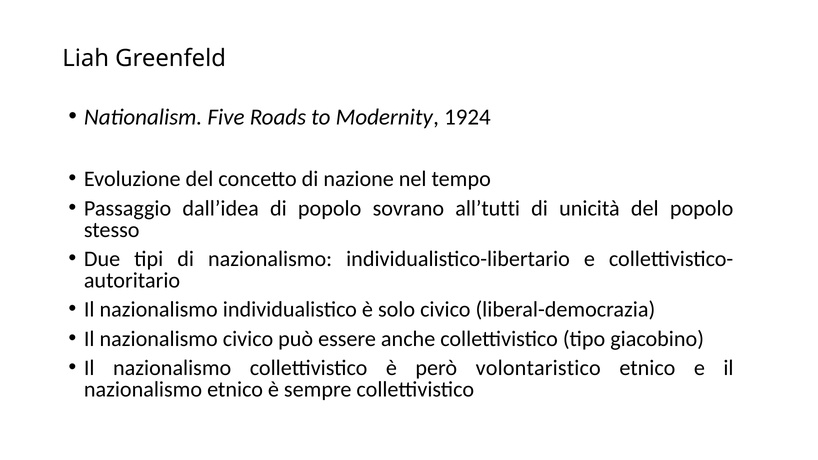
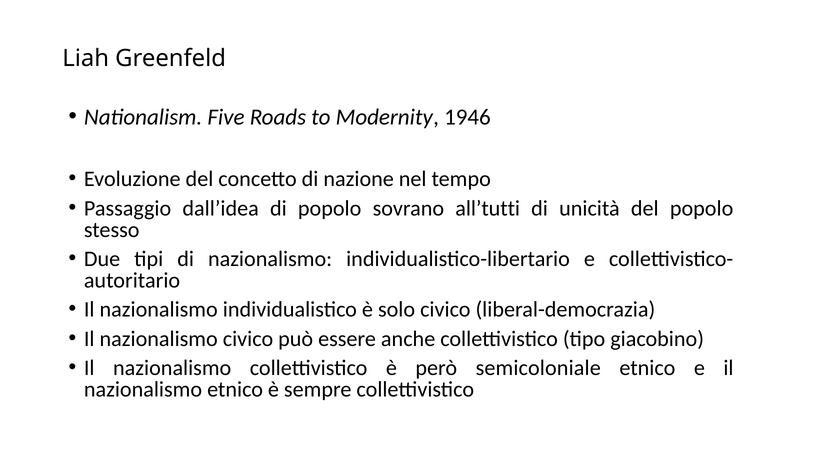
1924: 1924 -> 1946 (467, 117)
volontaristico: volontaristico -> semicoloniale (538, 368)
